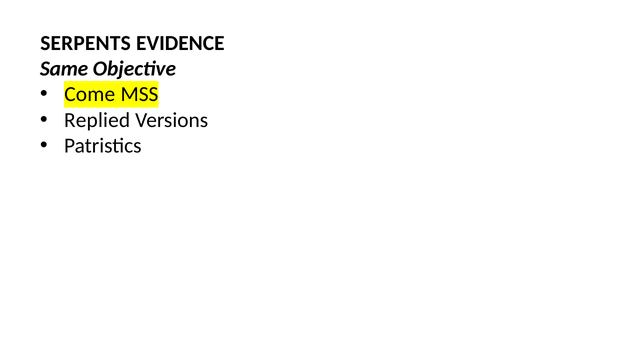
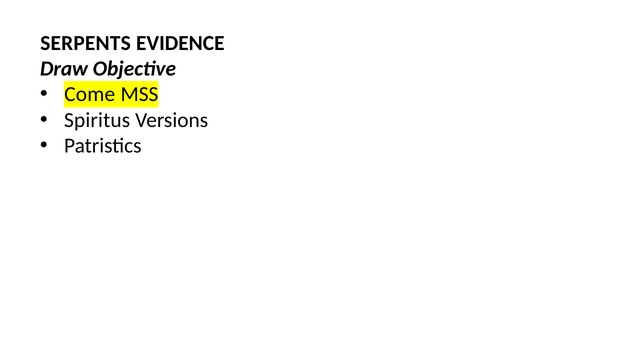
Same: Same -> Draw (64, 69)
Replied: Replied -> Spiritus (97, 120)
